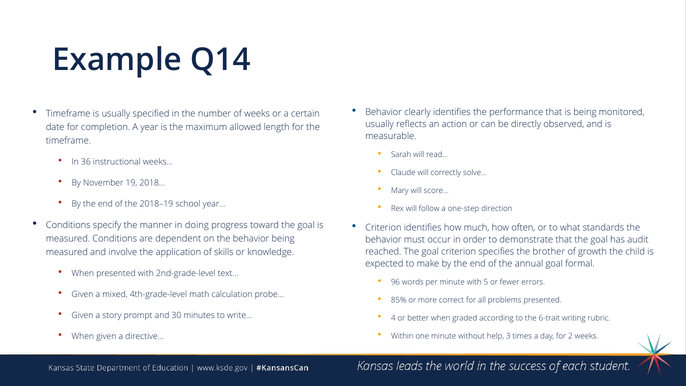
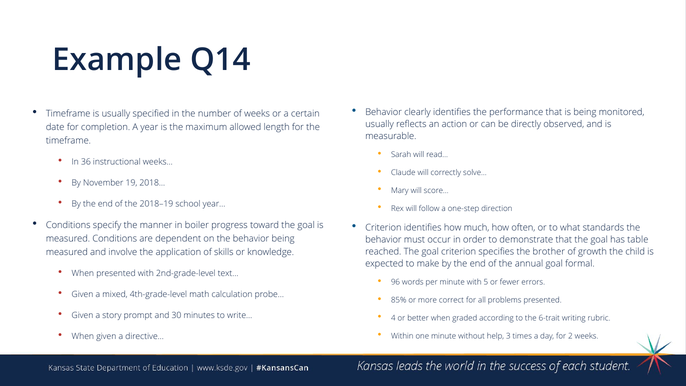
doing: doing -> boiler (197, 225)
audit: audit -> table (638, 239)
